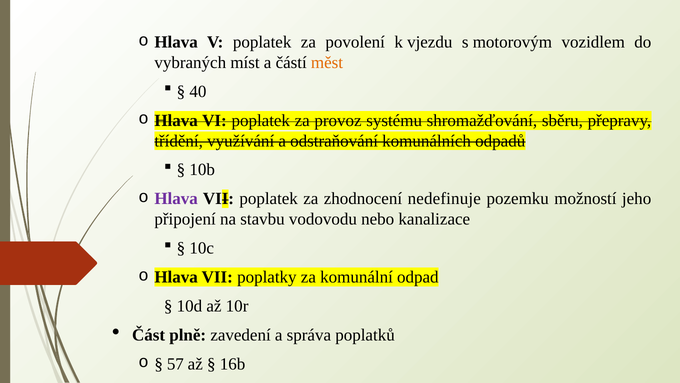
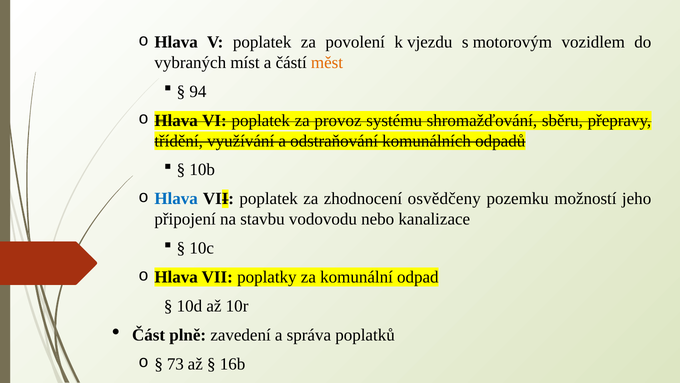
40: 40 -> 94 (198, 91)
Hlava colour: purple -> blue (176, 199)
nedefinuje: nedefinuje -> osvědčeny (444, 199)
57: 57 -> 73 (175, 364)
